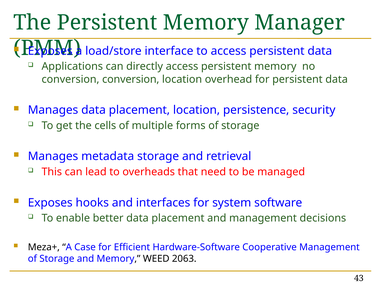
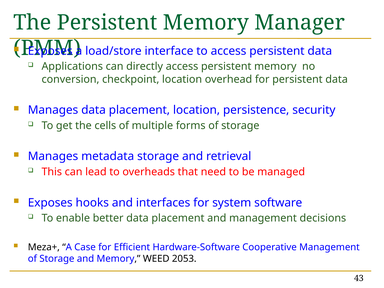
conversion conversion: conversion -> checkpoint (131, 79)
2063: 2063 -> 2053 (184, 259)
